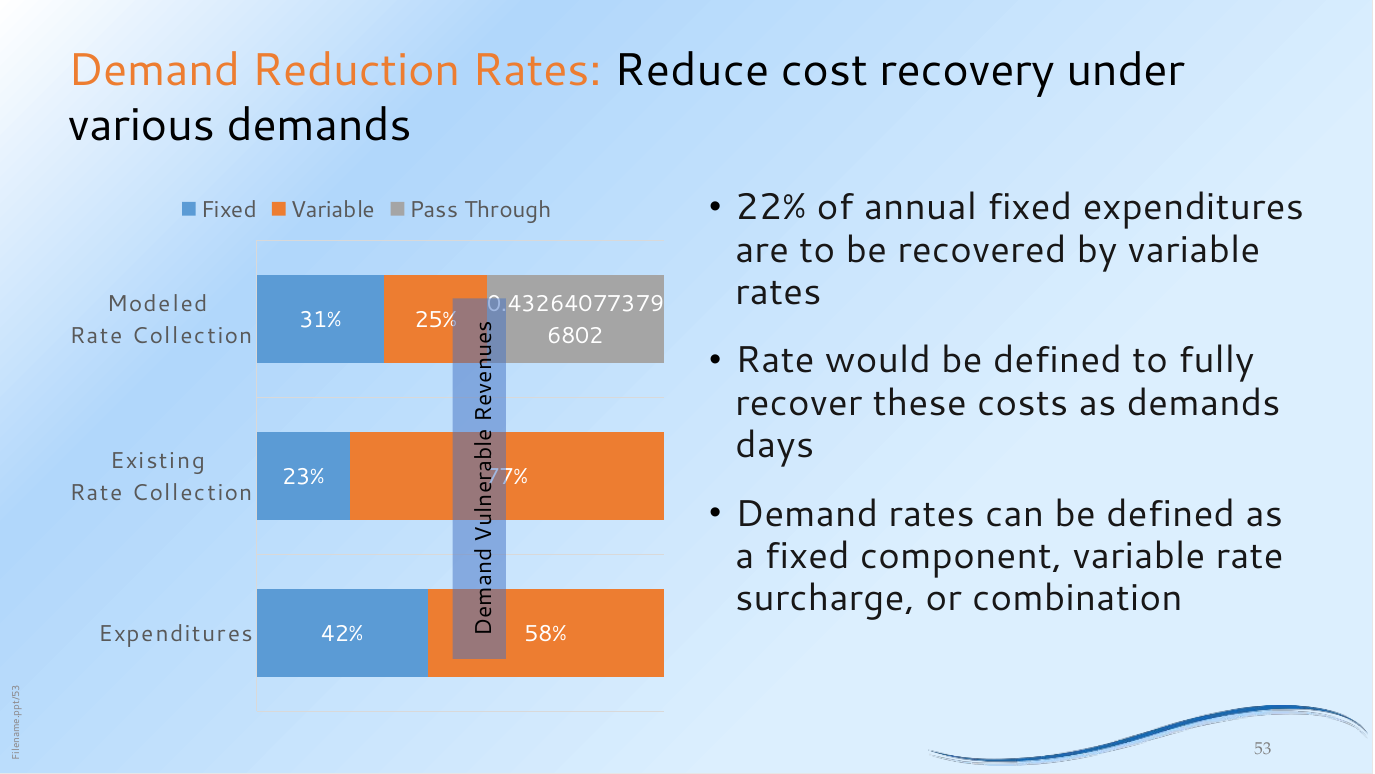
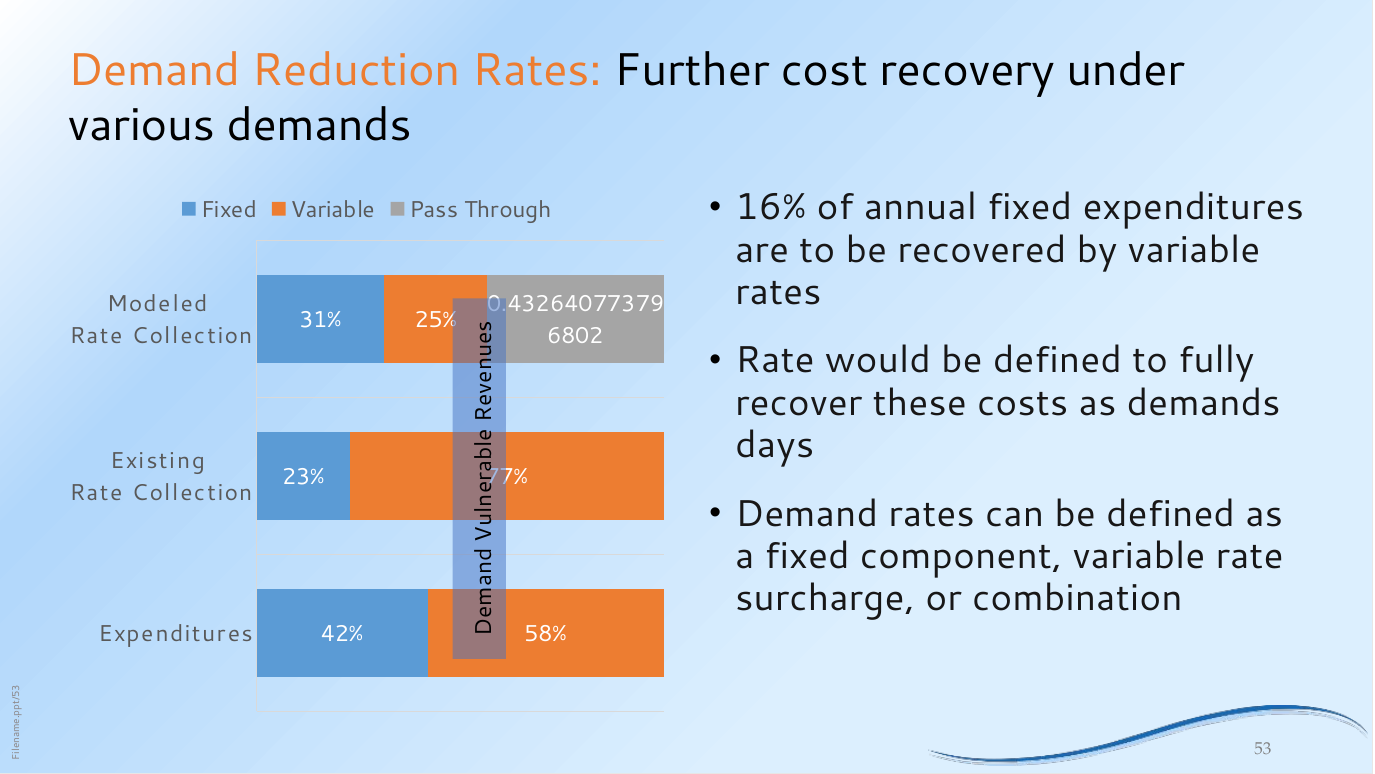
Reduce: Reduce -> Further (692, 70)
22%: 22% -> 16% (771, 207)
